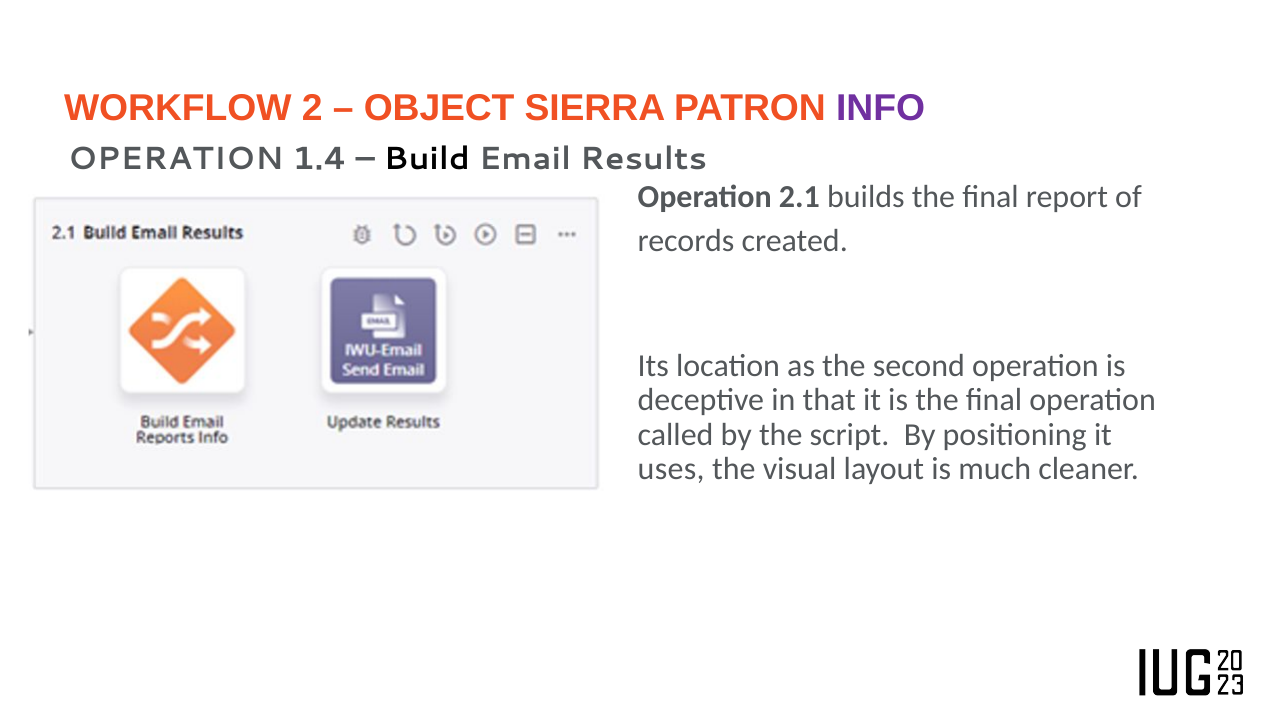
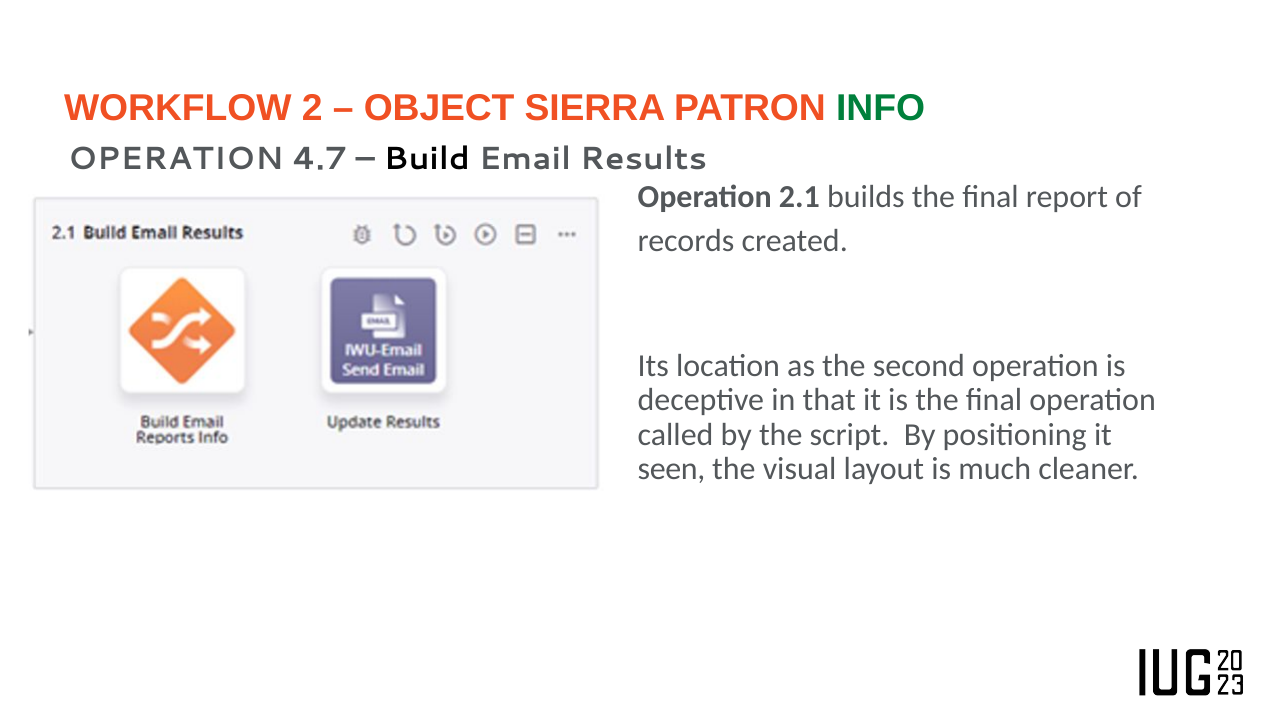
INFO colour: purple -> green (881, 109)
1.4: 1.4 -> 4.7 (320, 159)
uses: uses -> seen (671, 469)
